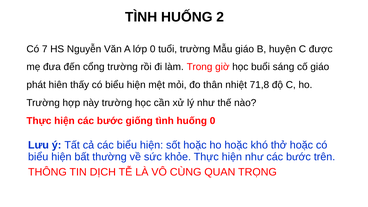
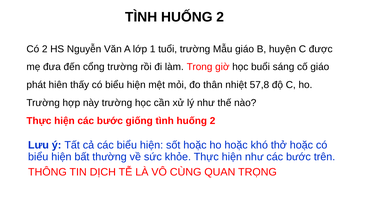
Có 7: 7 -> 2 (45, 49)
lớp 0: 0 -> 1 (153, 49)
71,8: 71,8 -> 57,8 (259, 85)
giống tình huống 0: 0 -> 2 (213, 121)
